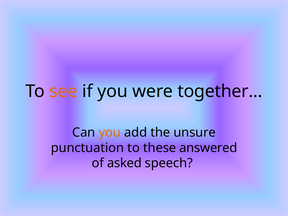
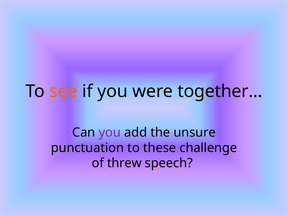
you colour: orange -> purple (110, 132)
answered: answered -> challenge (208, 148)
asked: asked -> threw (124, 163)
